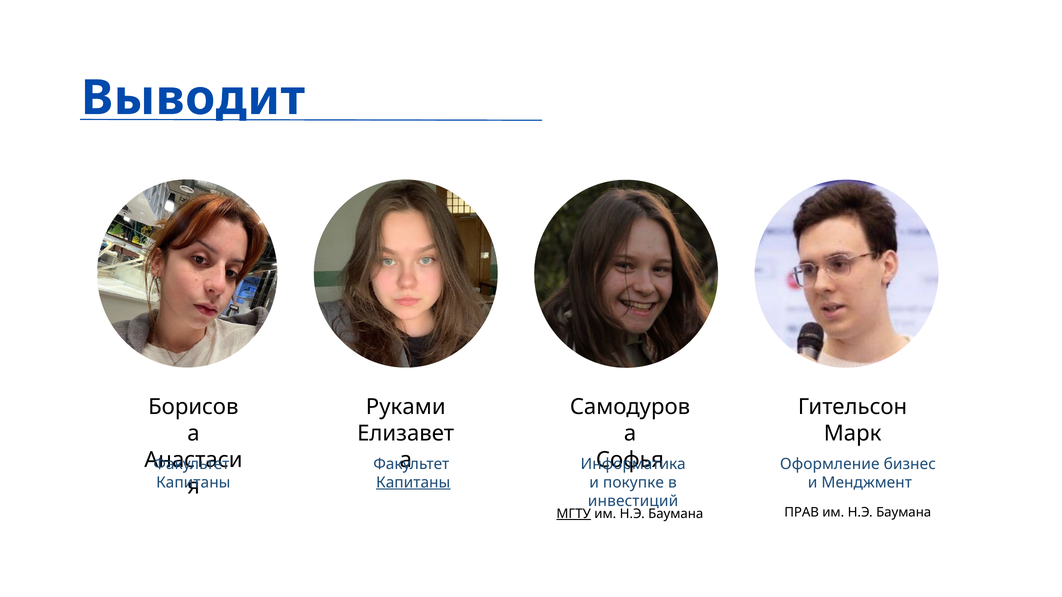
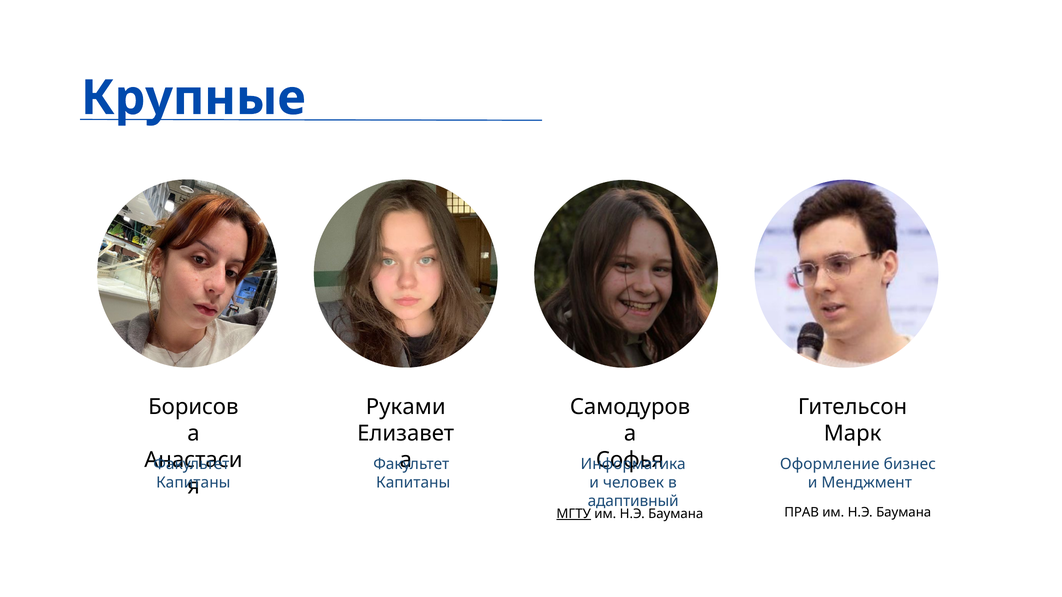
Выводит: Выводит -> Крупные (193, 98)
Капитаны underline: present -> none (413, 483)
покупке: покупке -> человек (634, 483)
инвестиций: инвестиций -> адаптивный (633, 501)
